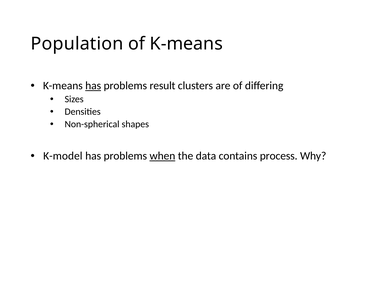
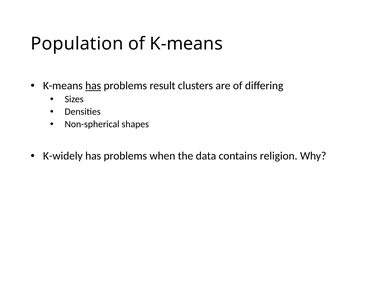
K-model: K-model -> K-widely (63, 156)
when underline: present -> none (162, 156)
process: process -> religion (279, 156)
